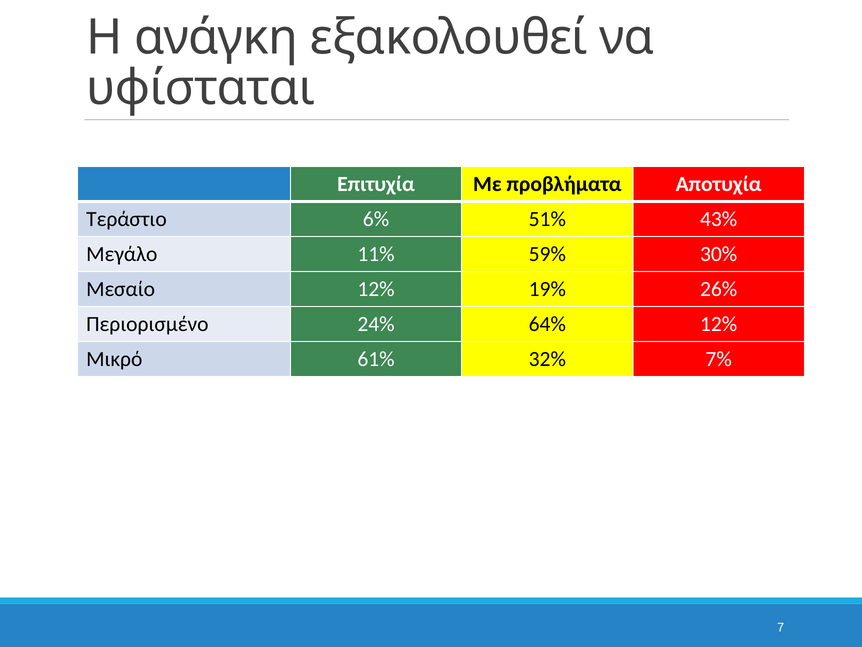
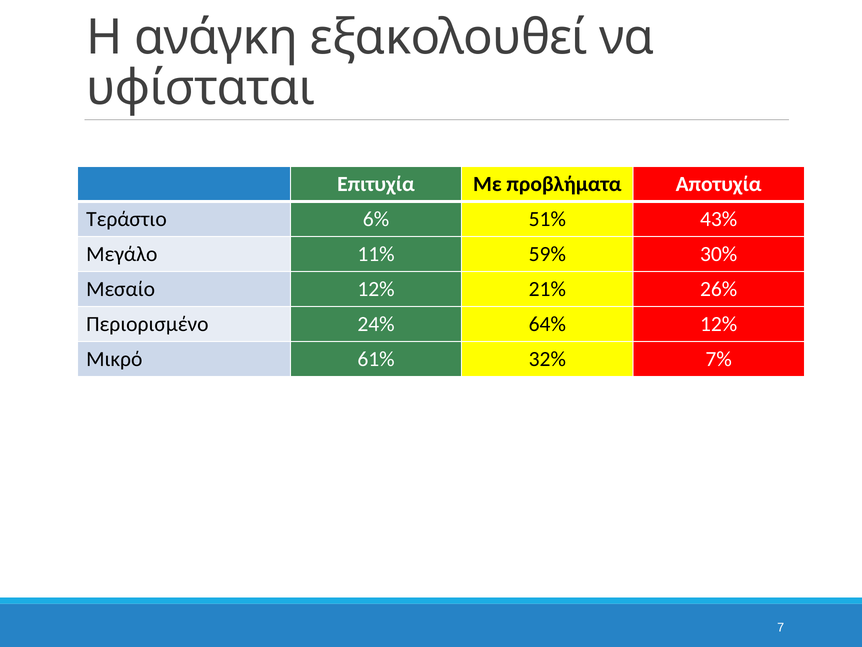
19%: 19% -> 21% (547, 289)
